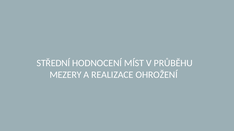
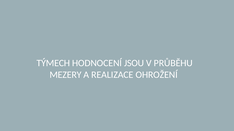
STŘEDNÍ: STŘEDNÍ -> TÝMECH (53, 63)
MÍST: MÍST -> JSOU (134, 63)
